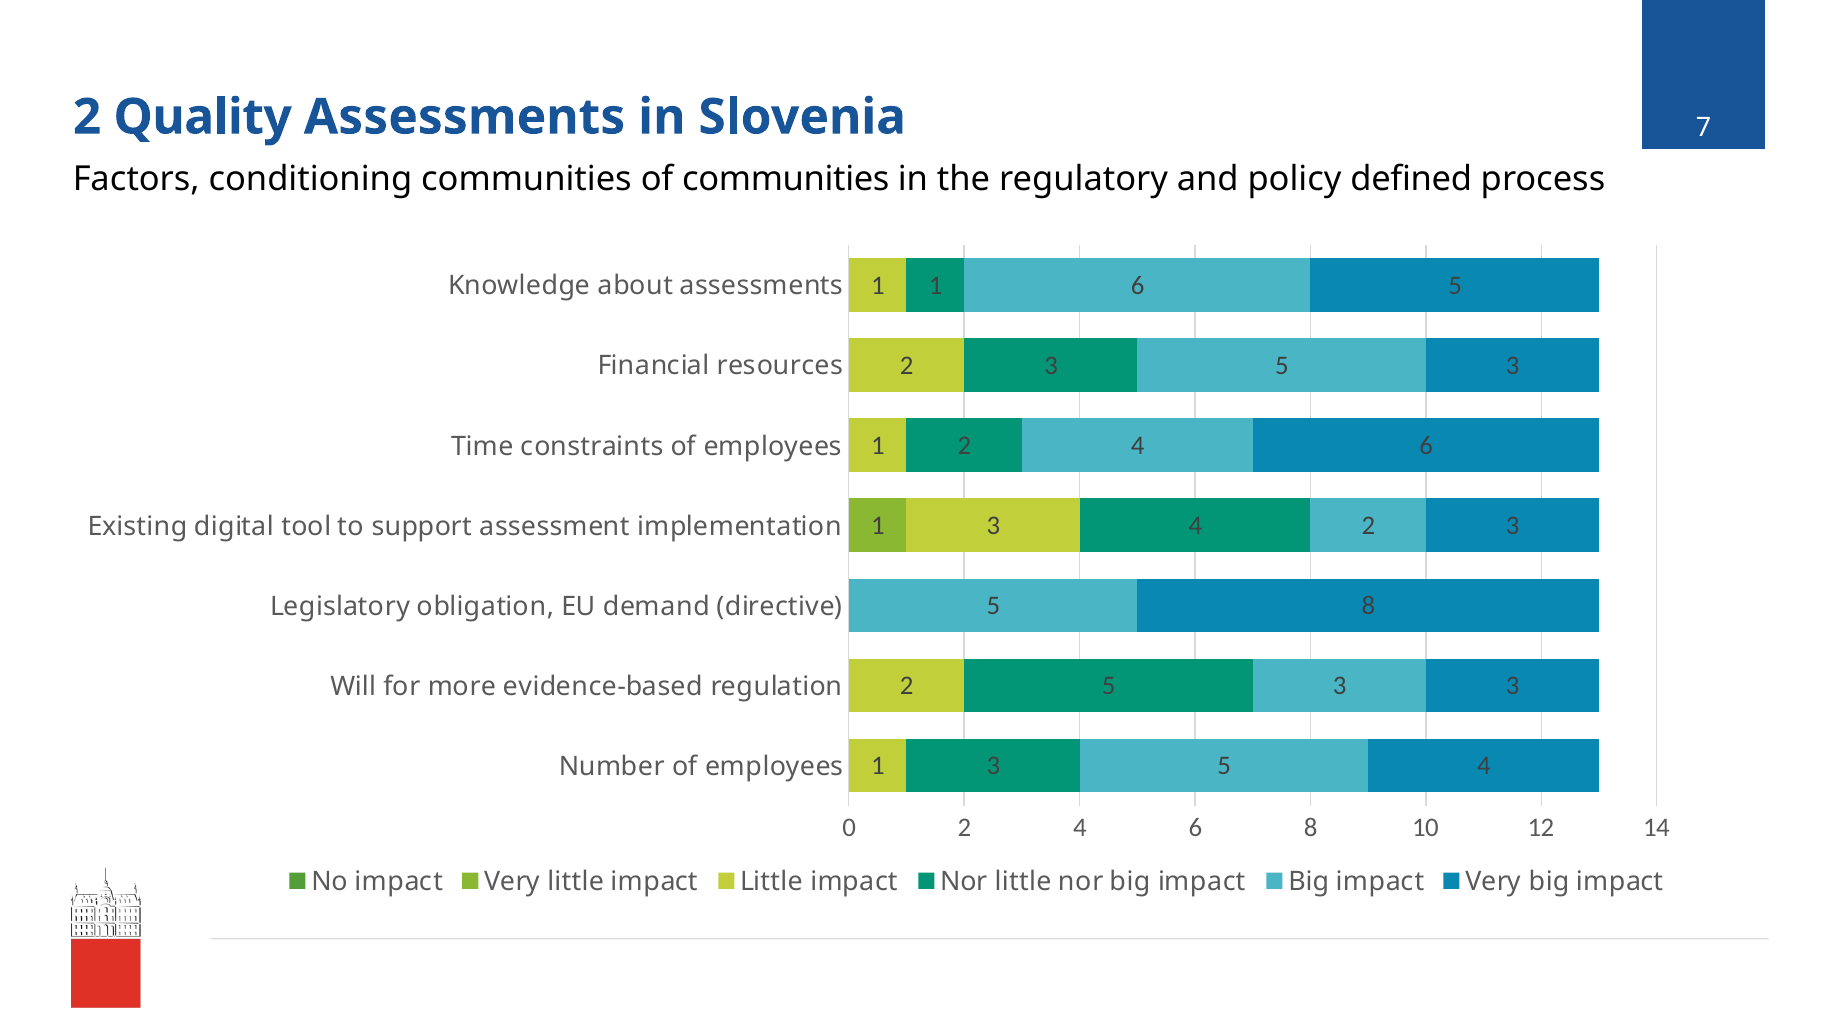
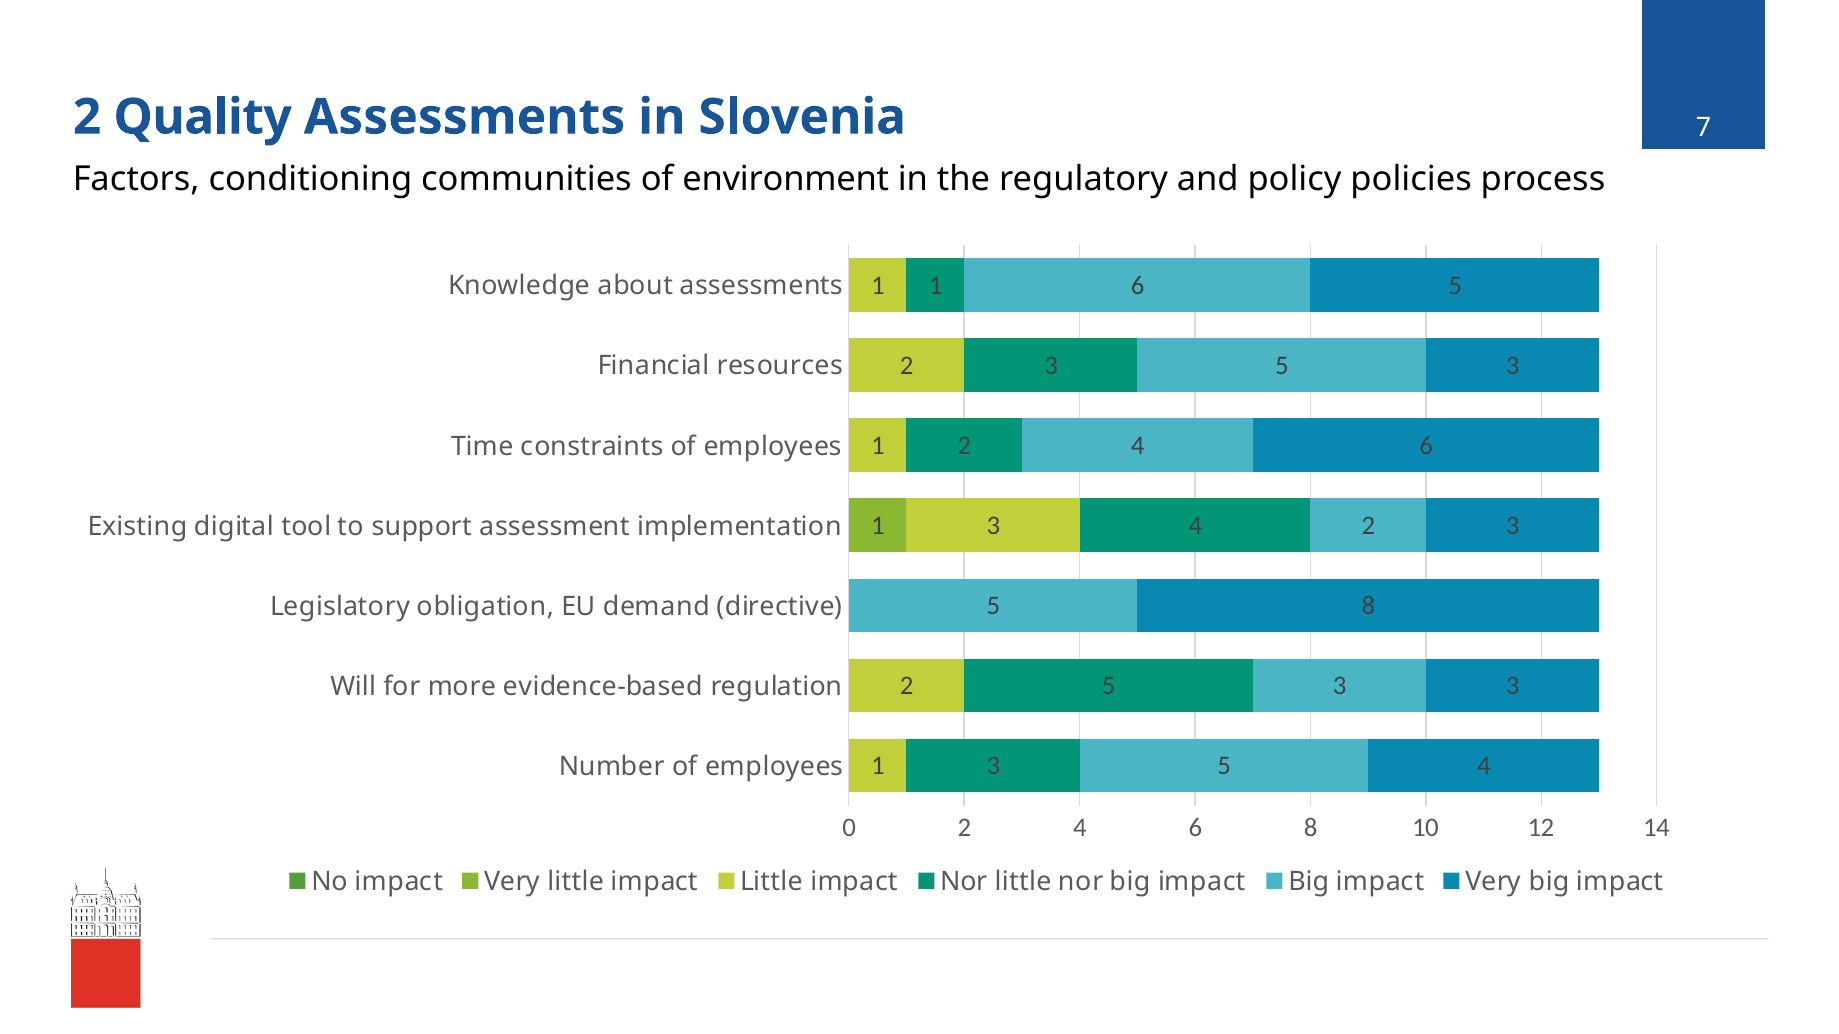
of communities: communities -> environment (786, 179)
defined: defined -> policies (1411, 179)
